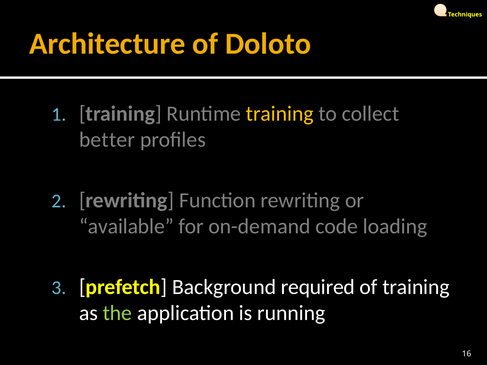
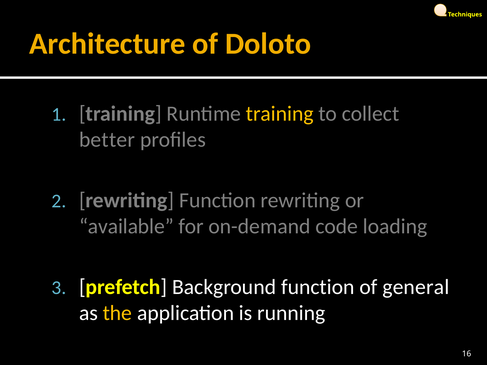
Background required: required -> function (318, 287)
of training: training -> general (416, 287)
the colour: light green -> yellow (117, 313)
